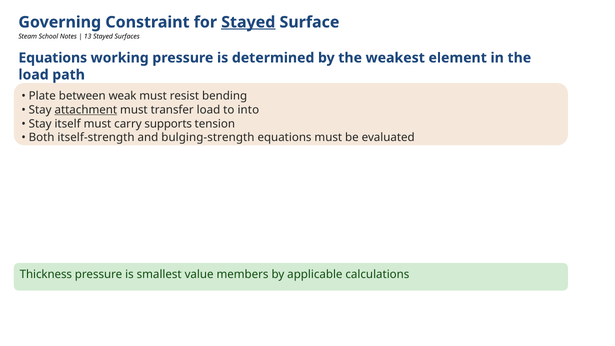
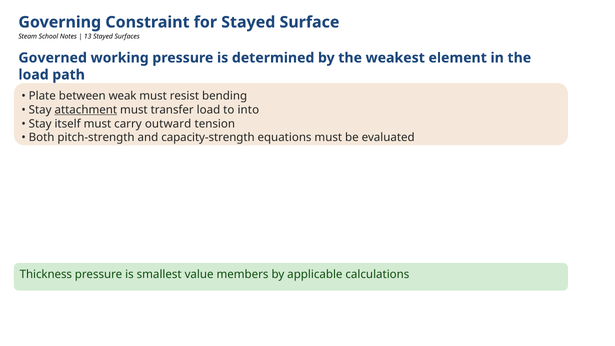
Stayed underline: present -> none (248, 22)
Equations: Equations -> Governed (53, 58)
supports: supports -> outward (168, 124)
itself-strength: itself-strength -> pitch-strength (96, 138)
bulging-strength: bulging-strength -> capacity-strength (208, 138)
